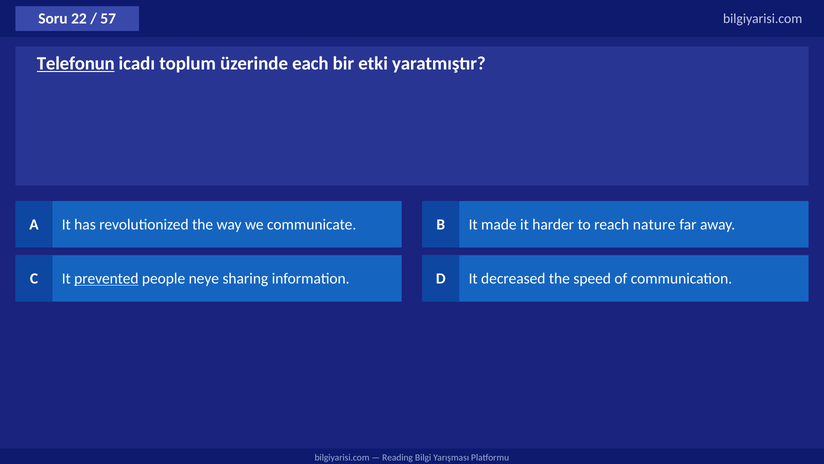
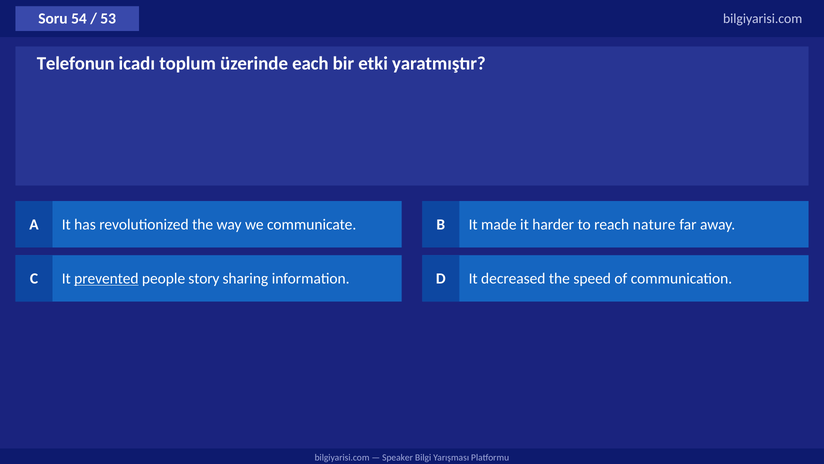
22: 22 -> 54 (79, 19)
57: 57 -> 53 (108, 19)
Telefonun underline: present -> none (76, 63)
neye: neye -> story (204, 278)
Reading: Reading -> Speaker (398, 457)
